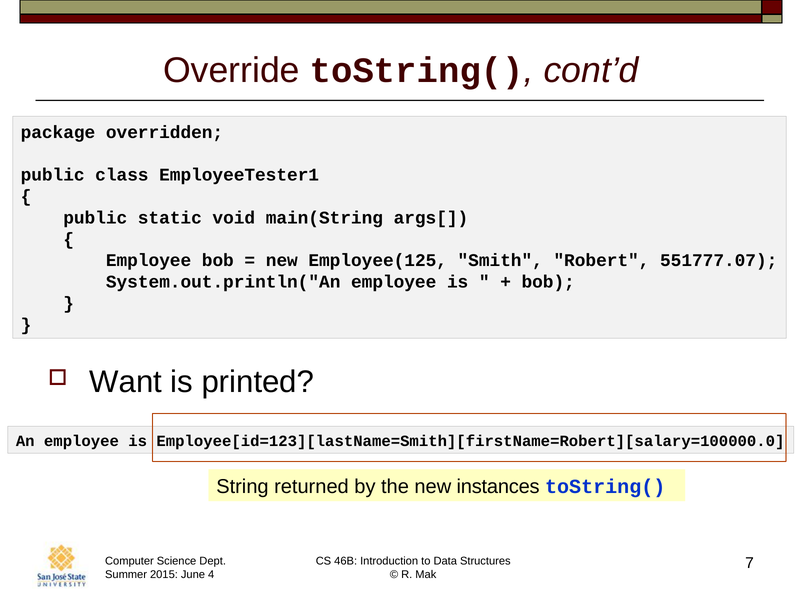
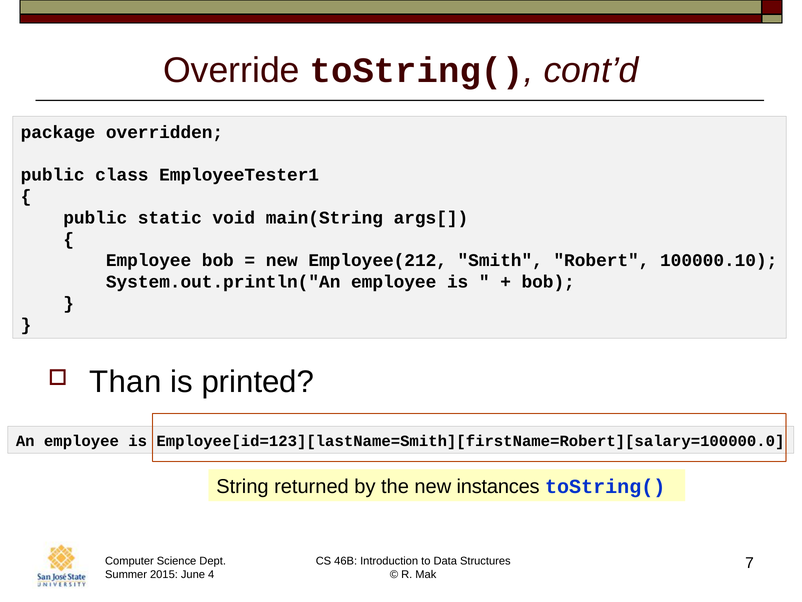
Employee(125: Employee(125 -> Employee(212 (378, 260)
551777.07: 551777.07 -> 100000.10 (719, 260)
Want: Want -> Than (125, 382)
